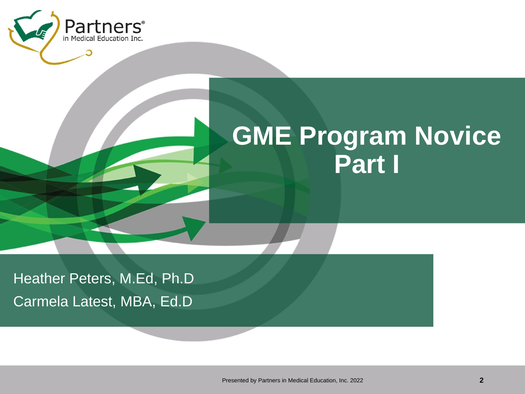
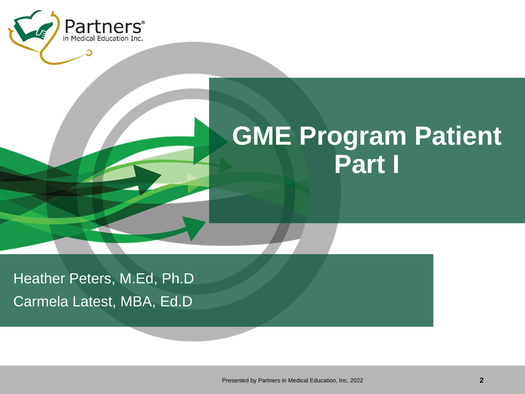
Novice: Novice -> Patient (458, 136)
